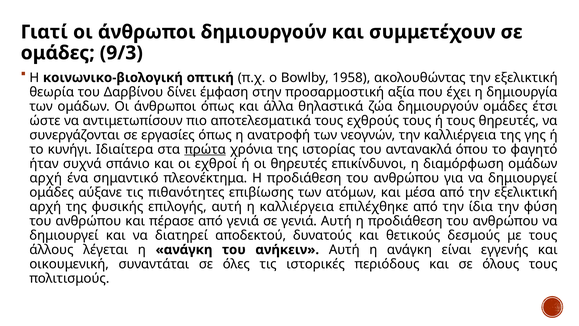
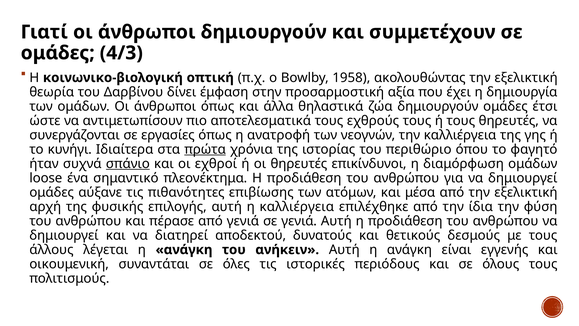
9/3: 9/3 -> 4/3 (121, 53)
αντανακλά: αντανακλά -> περιθώριο (419, 149)
σπάνιο underline: none -> present (128, 164)
αρχή: αρχή -> loose (46, 178)
